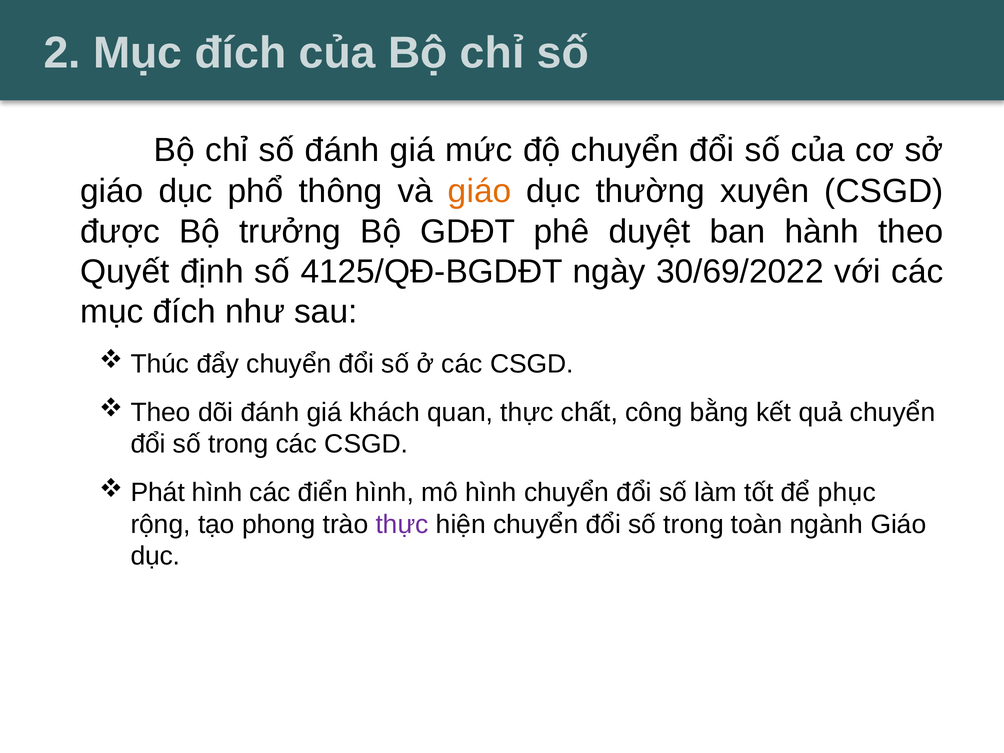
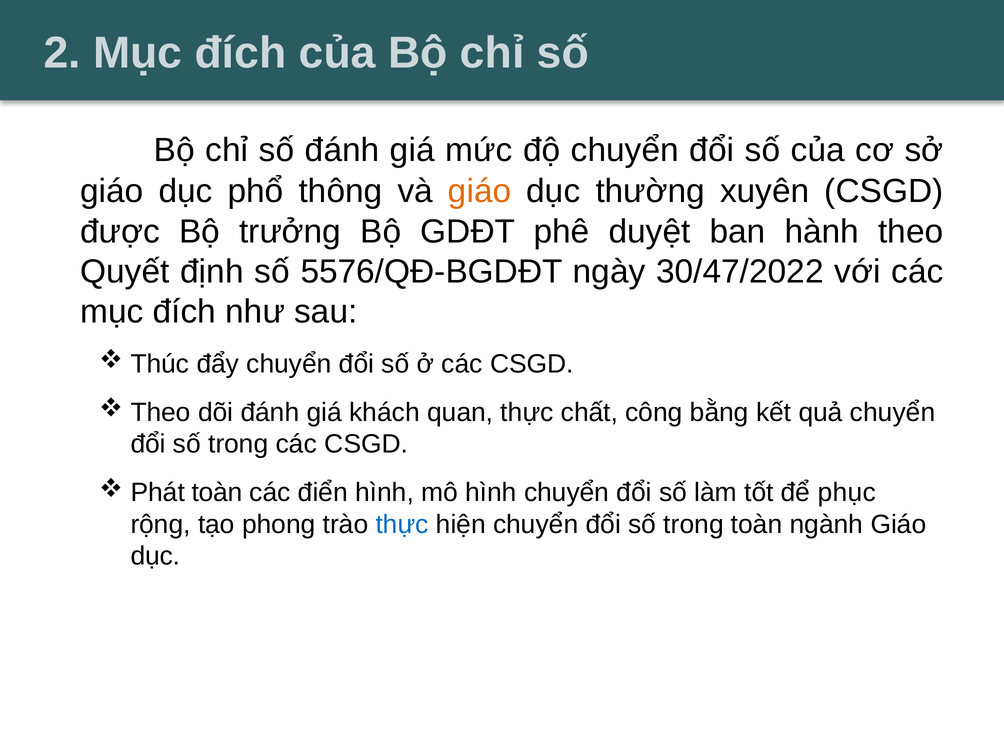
4125/QĐ-BGDĐT: 4125/QĐ-BGDĐT -> 5576/QĐ-BGDĐT (432, 272)
30/69/2022: 30/69/2022 -> 30/47/2022 (740, 272)
Phát hình: hình -> toàn (217, 493)
thực colour: purple -> blue (402, 524)
